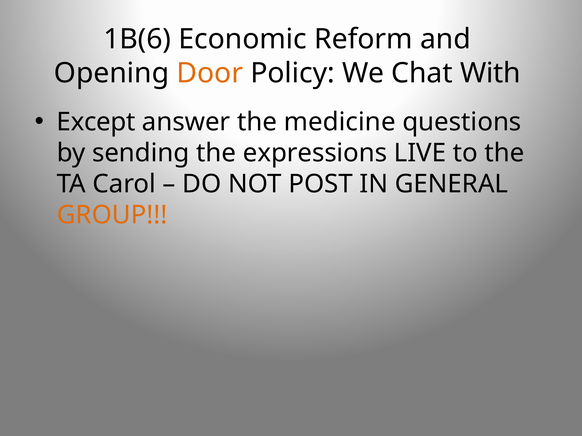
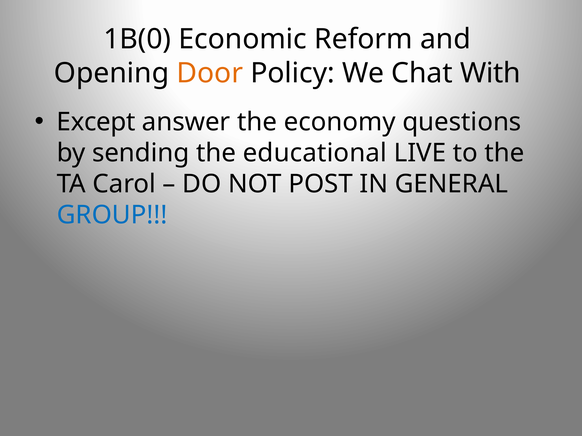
1B(6: 1B(6 -> 1B(0 (137, 39)
medicine: medicine -> economy (340, 122)
expressions: expressions -> educational (315, 153)
GROUP colour: orange -> blue (112, 215)
